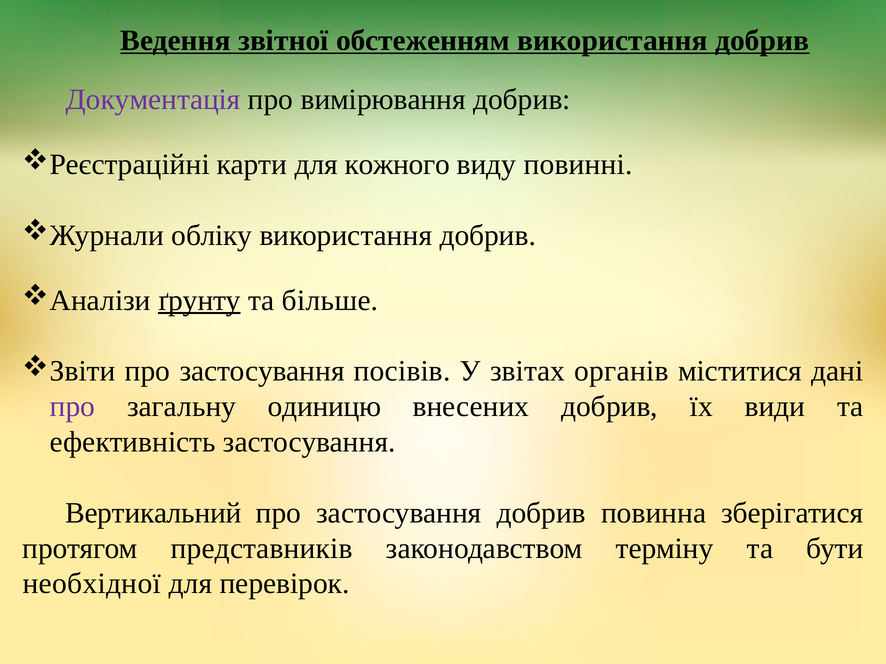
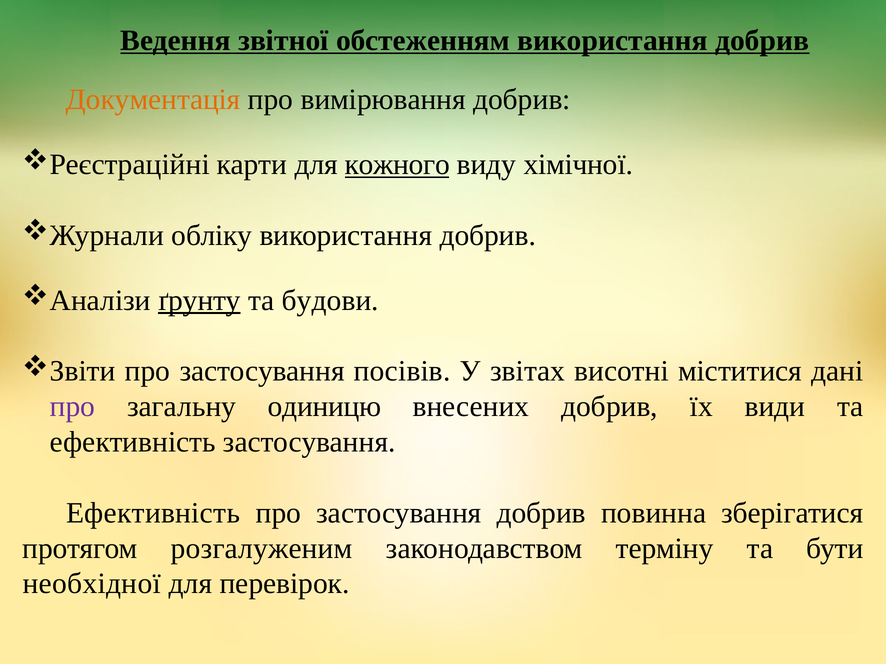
Документація colour: purple -> orange (153, 100)
кожного underline: none -> present (397, 165)
повинні: повинні -> хімічної (578, 165)
більше: більше -> будови (330, 301)
органів: органів -> висотні (622, 371)
Вертикальний: Вертикальний -> Ефективність (153, 513)
представників: представників -> розгалуженим (262, 549)
